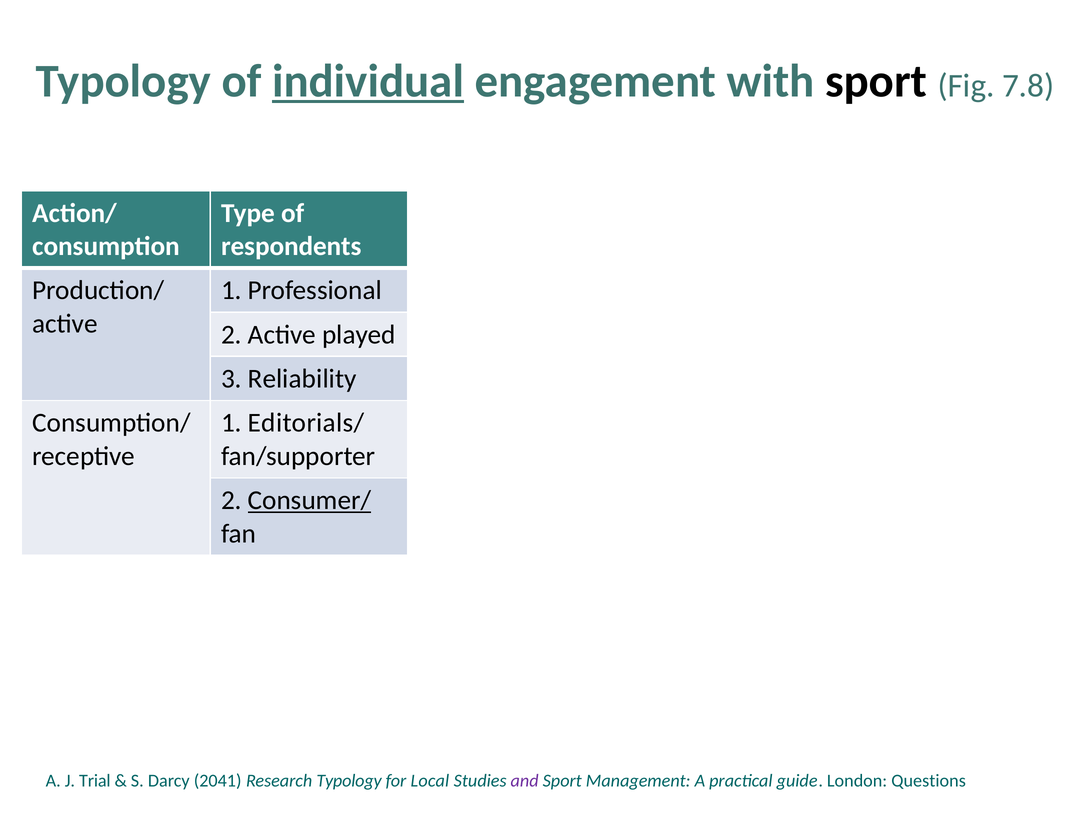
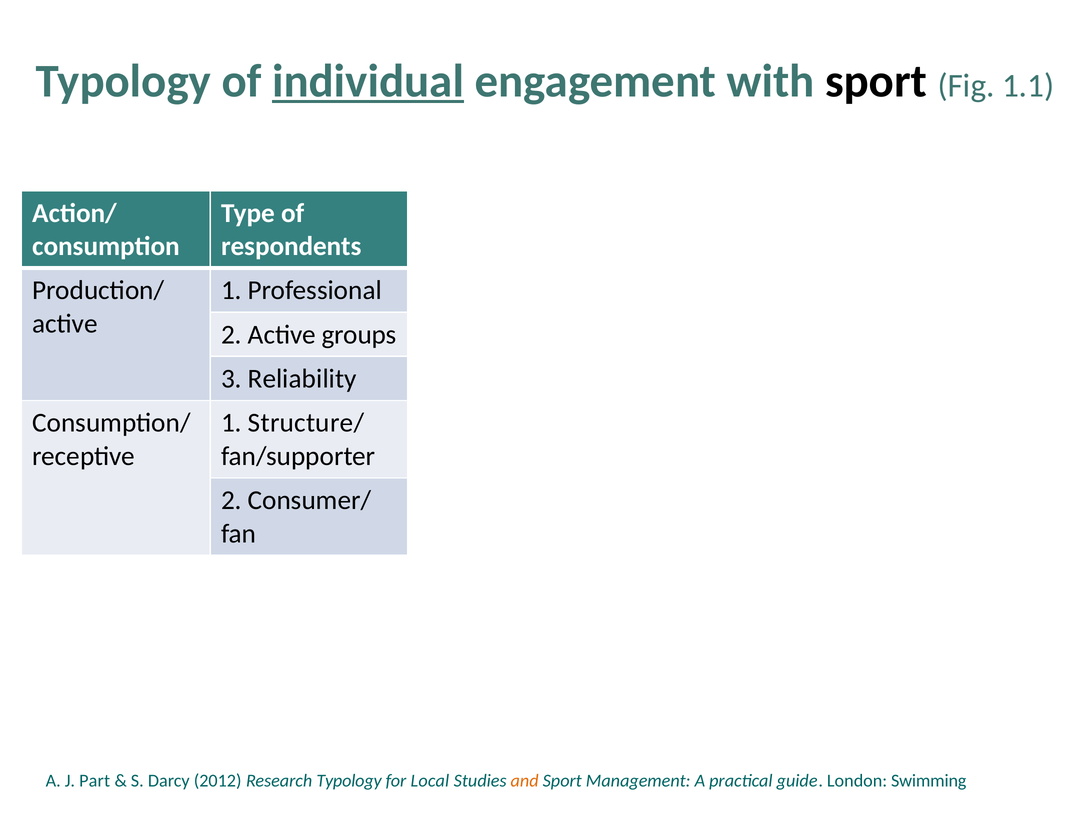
7.8: 7.8 -> 1.1 (1028, 86)
played: played -> groups (359, 335)
Editorials/: Editorials/ -> Structure/ (306, 423)
Consumer/ underline: present -> none (309, 501)
Trial: Trial -> Part (95, 781)
2041: 2041 -> 2012 (218, 781)
and colour: purple -> orange (525, 781)
Questions: Questions -> Swimming (929, 781)
